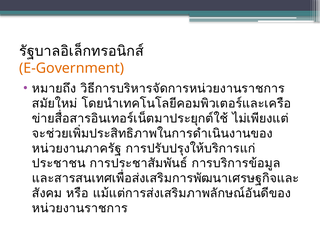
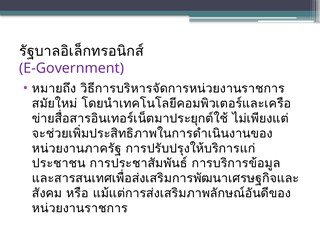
E-Government colour: orange -> purple (72, 68)
